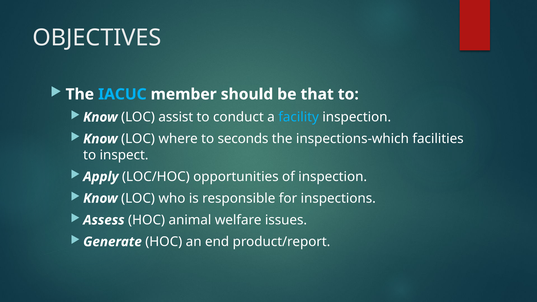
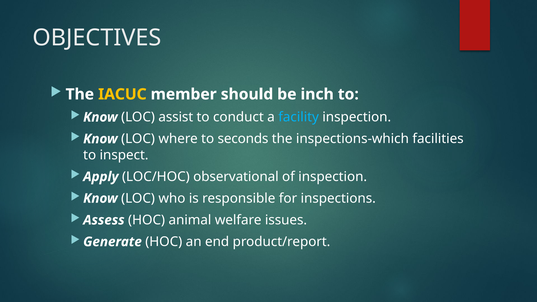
IACUC colour: light blue -> yellow (122, 94)
that: that -> inch (317, 94)
opportunities: opportunities -> observational (236, 177)
